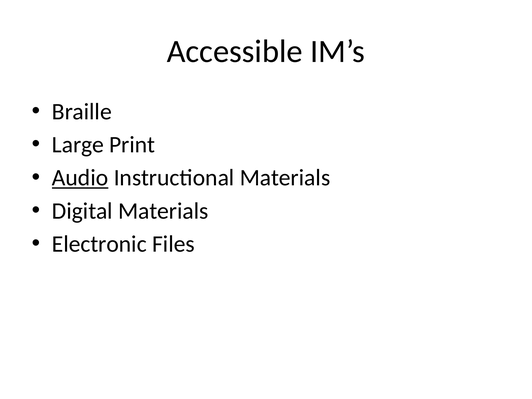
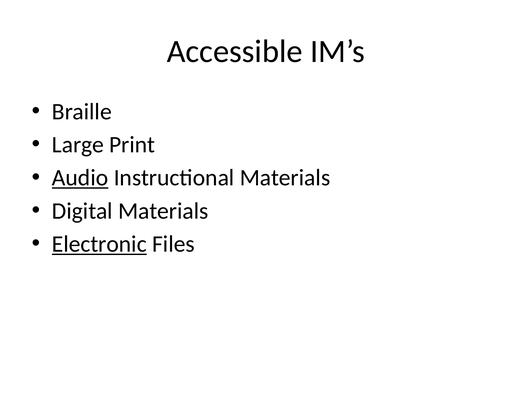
Electronic underline: none -> present (99, 244)
